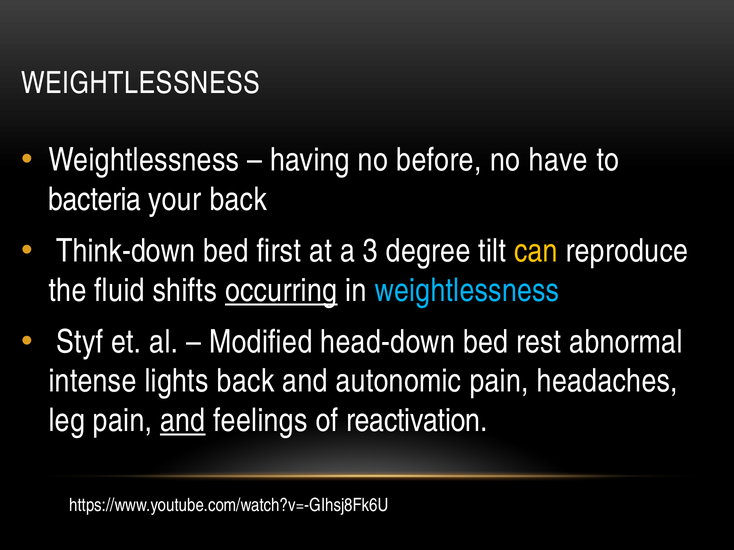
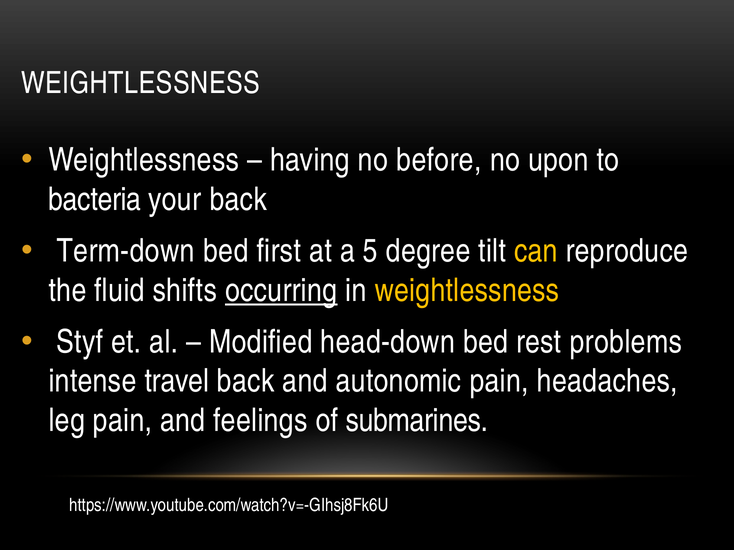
have: have -> upon (558, 160)
Think-down: Think-down -> Term-down (126, 251)
3: 3 -> 5 (370, 251)
weightlessness colour: light blue -> yellow (467, 291)
abnormal: abnormal -> problems (626, 342)
lights: lights -> travel (177, 382)
and underline: present -> none (183, 421)
reactivation: reactivation -> submarines (417, 421)
